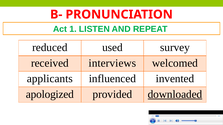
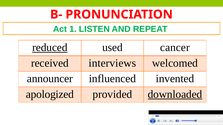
reduced underline: none -> present (50, 48)
survey: survey -> cancer (175, 48)
applicants: applicants -> announcer (50, 79)
